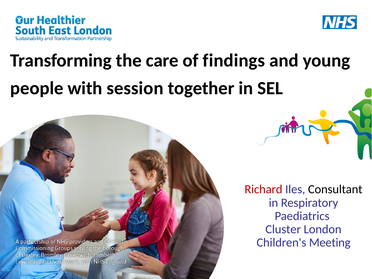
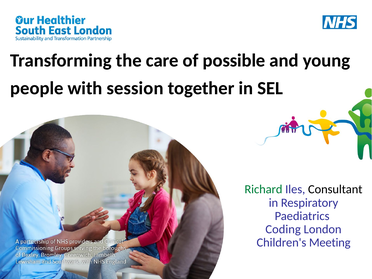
findings: findings -> possible (234, 61)
Richard colour: red -> green (263, 189)
Cluster: Cluster -> Coding (283, 229)
